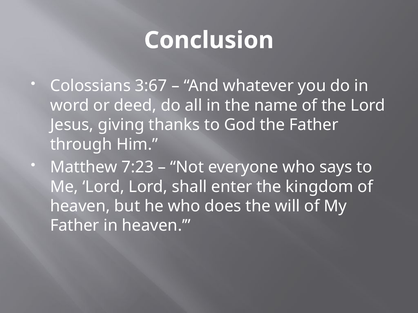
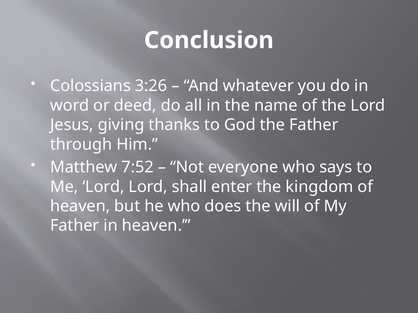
3:67: 3:67 -> 3:26 (151, 86)
7:23: 7:23 -> 7:52 (138, 167)
